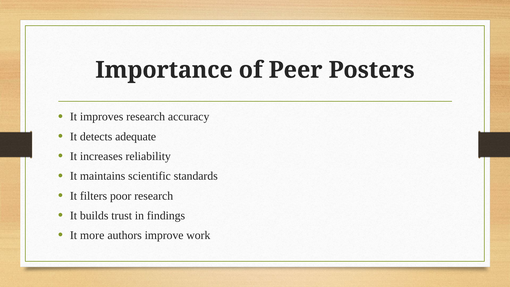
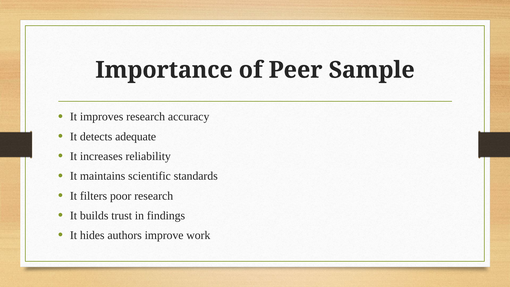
Posters: Posters -> Sample (372, 70)
more: more -> hides (92, 235)
